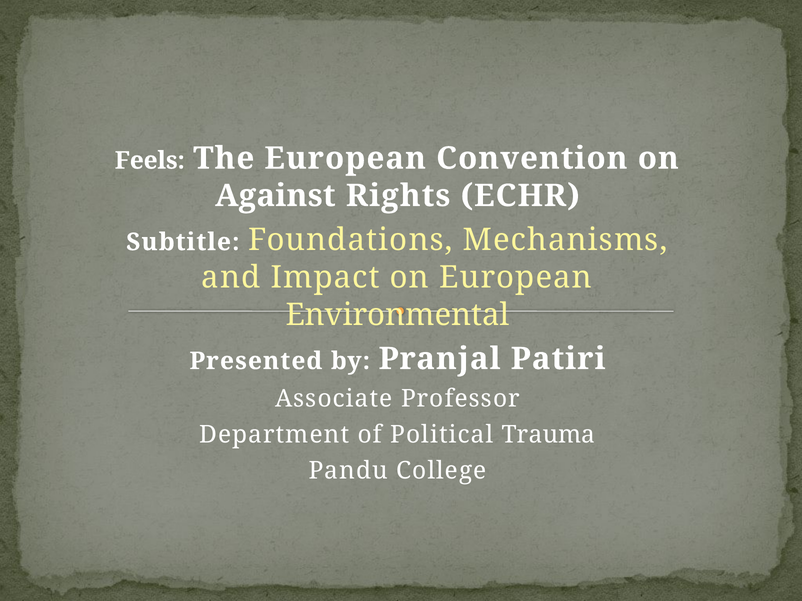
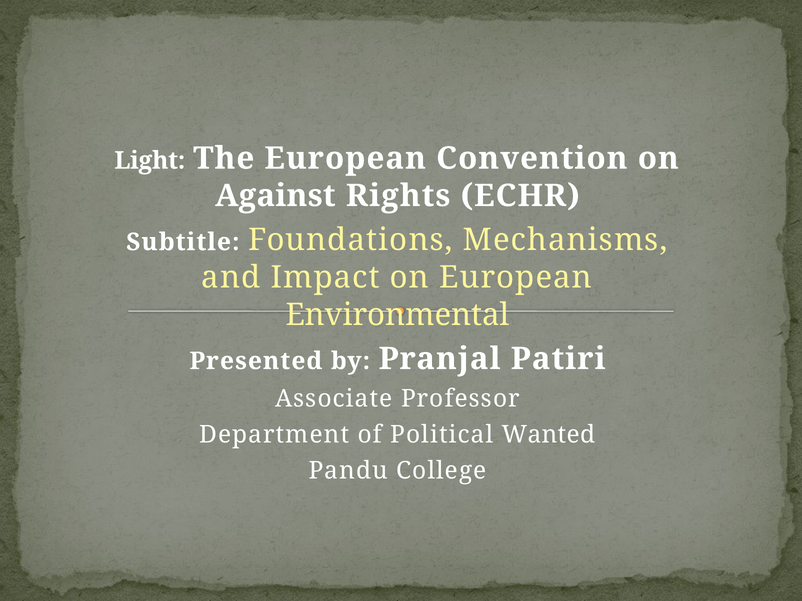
Feels: Feels -> Light (150, 161)
Trauma: Trauma -> Wanted (548, 435)
